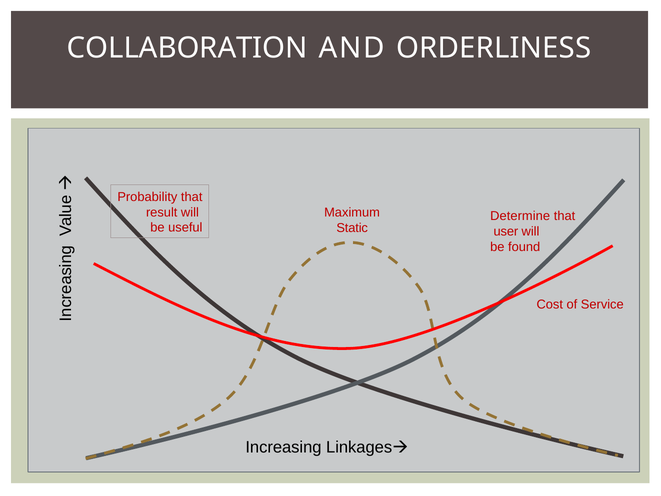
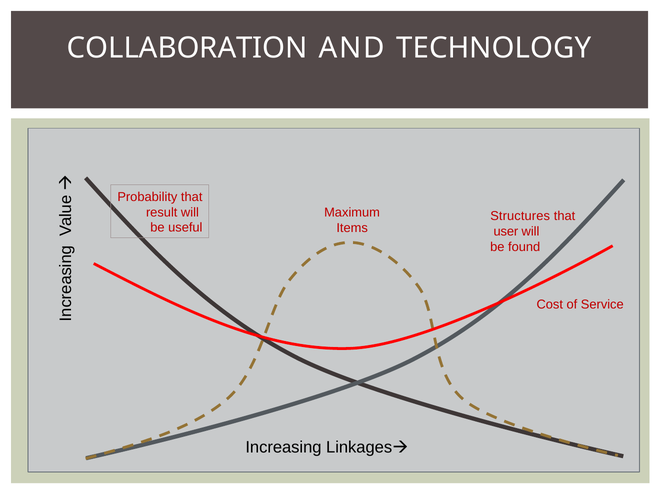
ORDERLINESS: ORDERLINESS -> TECHNOLOGY (494, 48)
Determine: Determine -> Structures (520, 216)
Static: Static -> Items (352, 228)
